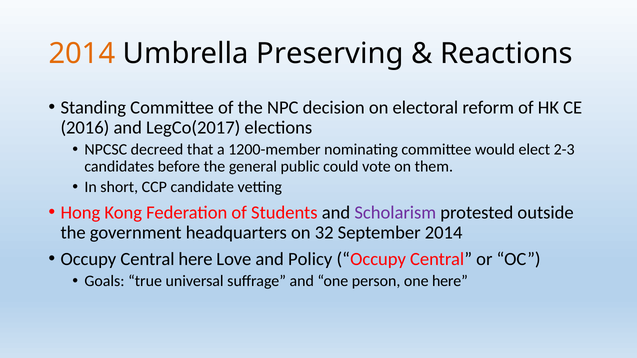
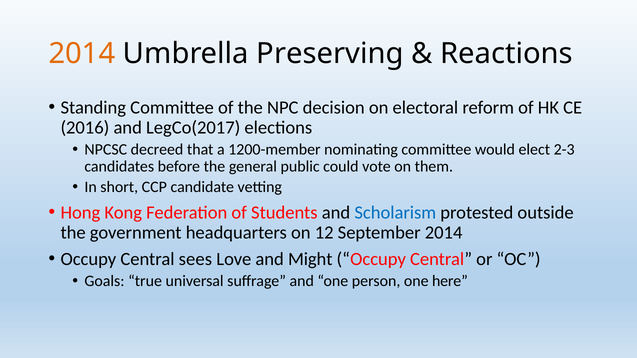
Scholarism colour: purple -> blue (395, 213)
32: 32 -> 12 (324, 233)
Central here: here -> sees (195, 259)
Policy: Policy -> Might (310, 259)
